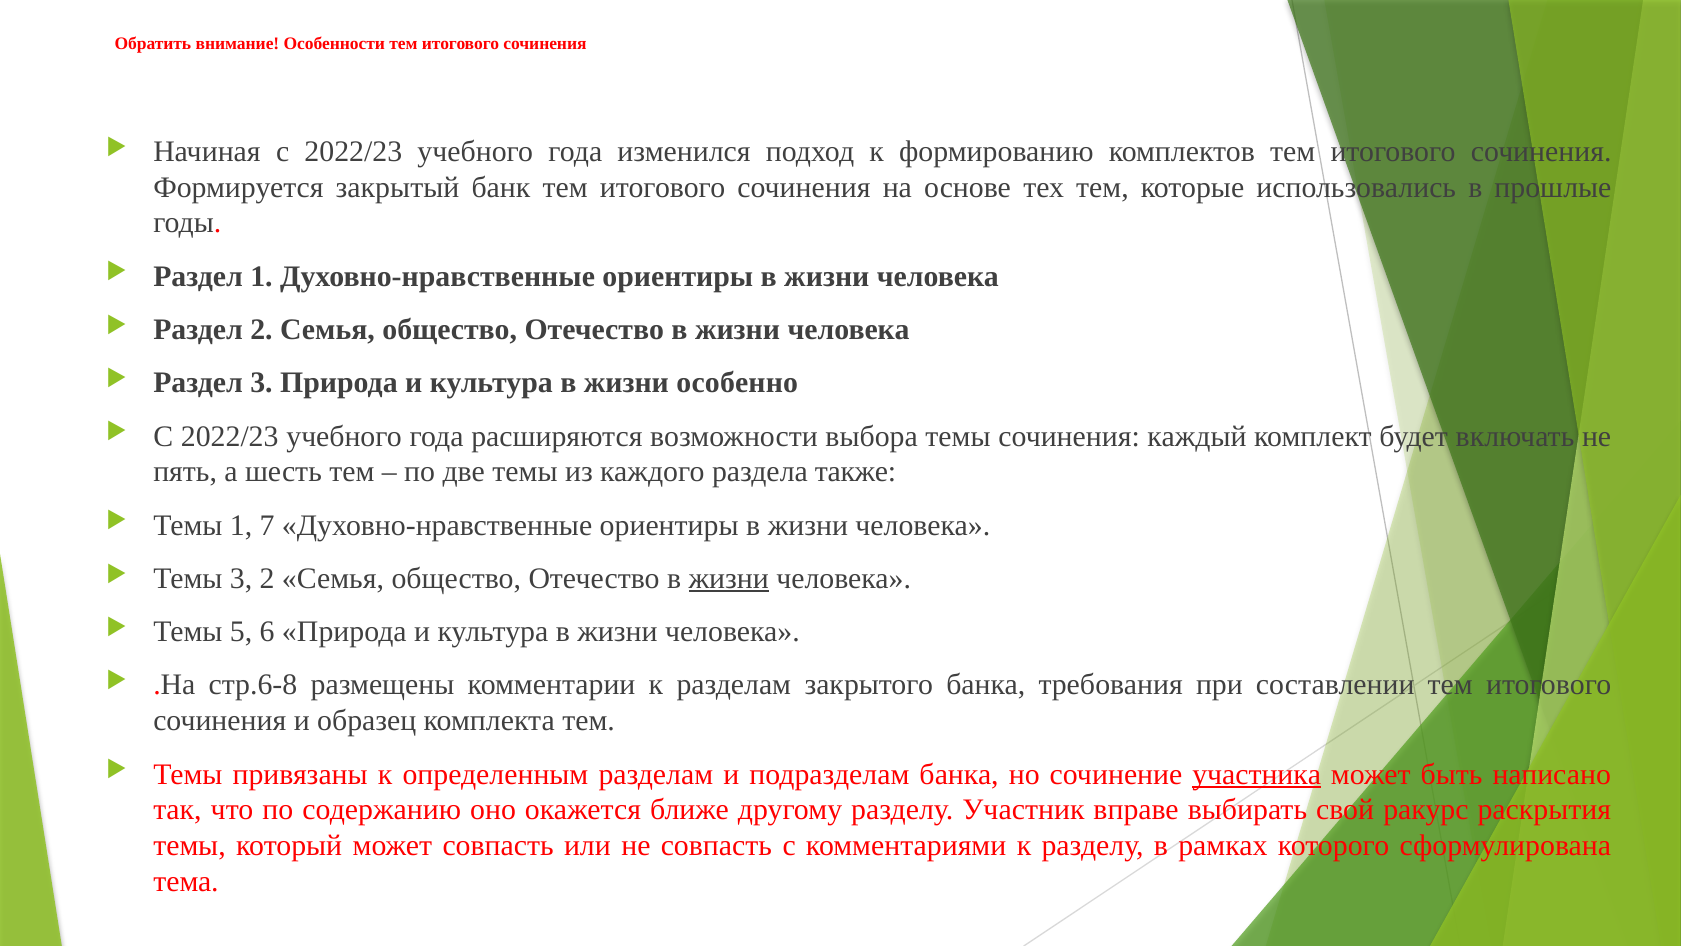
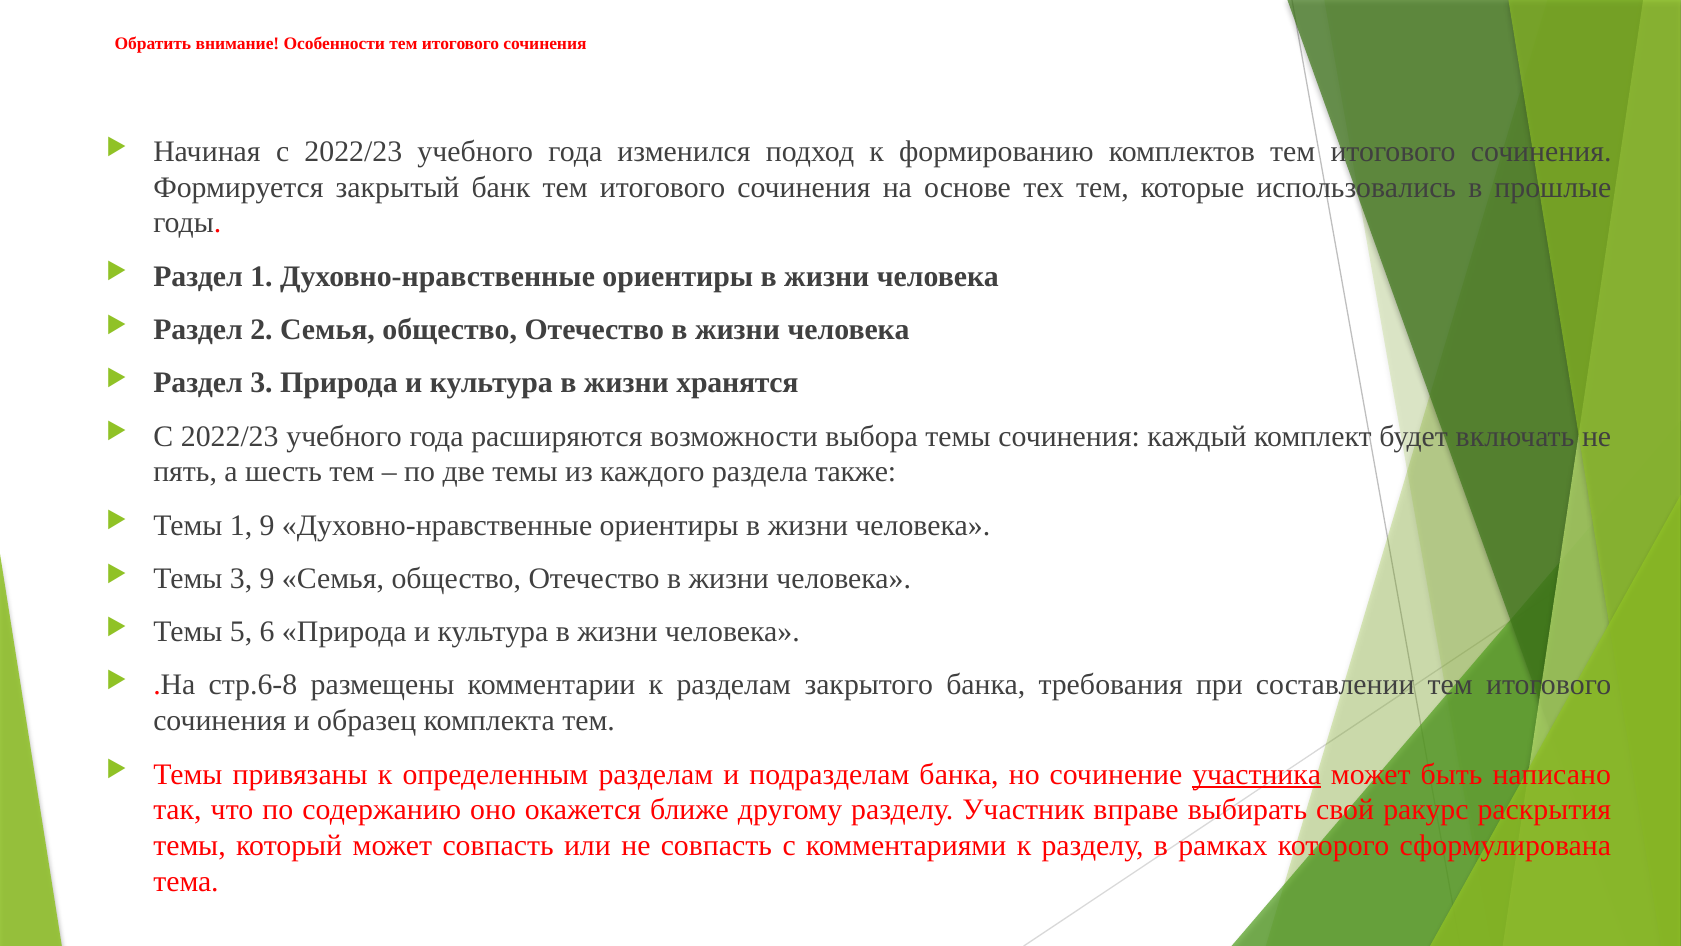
особенно: особенно -> хранятся (737, 383)
1 7: 7 -> 9 (267, 525)
3 2: 2 -> 9 (267, 578)
жизни underline: present -> none (729, 578)
